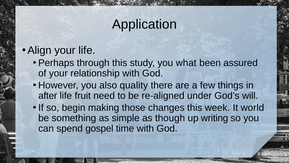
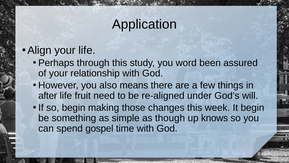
what: what -> word (186, 63)
quality: quality -> means (134, 85)
It world: world -> begin (252, 107)
writing: writing -> knows (215, 118)
